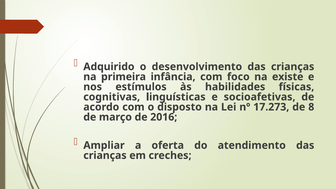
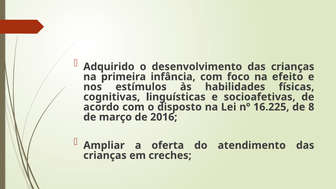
existe: existe -> efeito (288, 77)
17.273: 17.273 -> 16.225 (271, 107)
